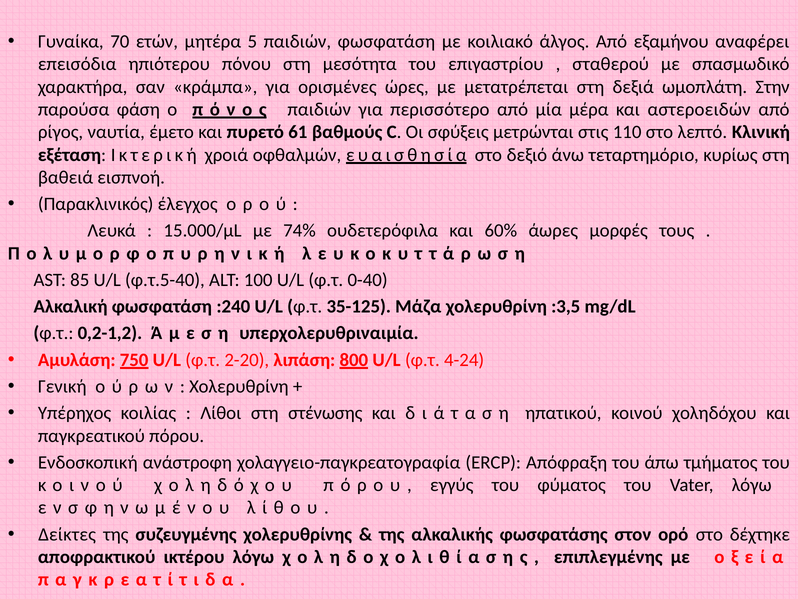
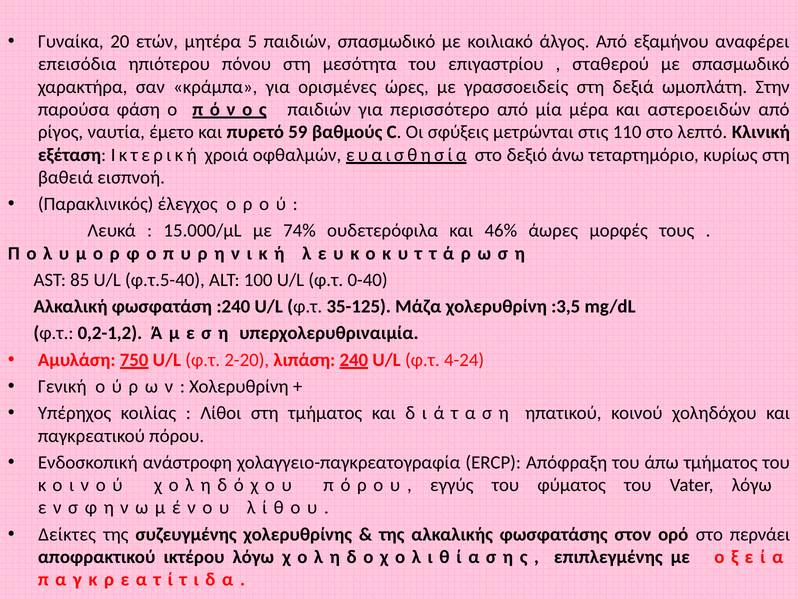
70: 70 -> 20 (120, 42)
παιδιών φωσφατάση: φωσφατάση -> σπασμωδικό (387, 42)
μετατρέπεται: μετατρέπεται -> γρασσοειδείς (516, 87)
61: 61 -> 59 (298, 132)
60%: 60% -> 46% (501, 231)
800: 800 -> 240 (354, 360)
στη στένωσης: στένωσης -> τμήματος (325, 413)
δέχτηκε: δέχτηκε -> περνάει (760, 534)
